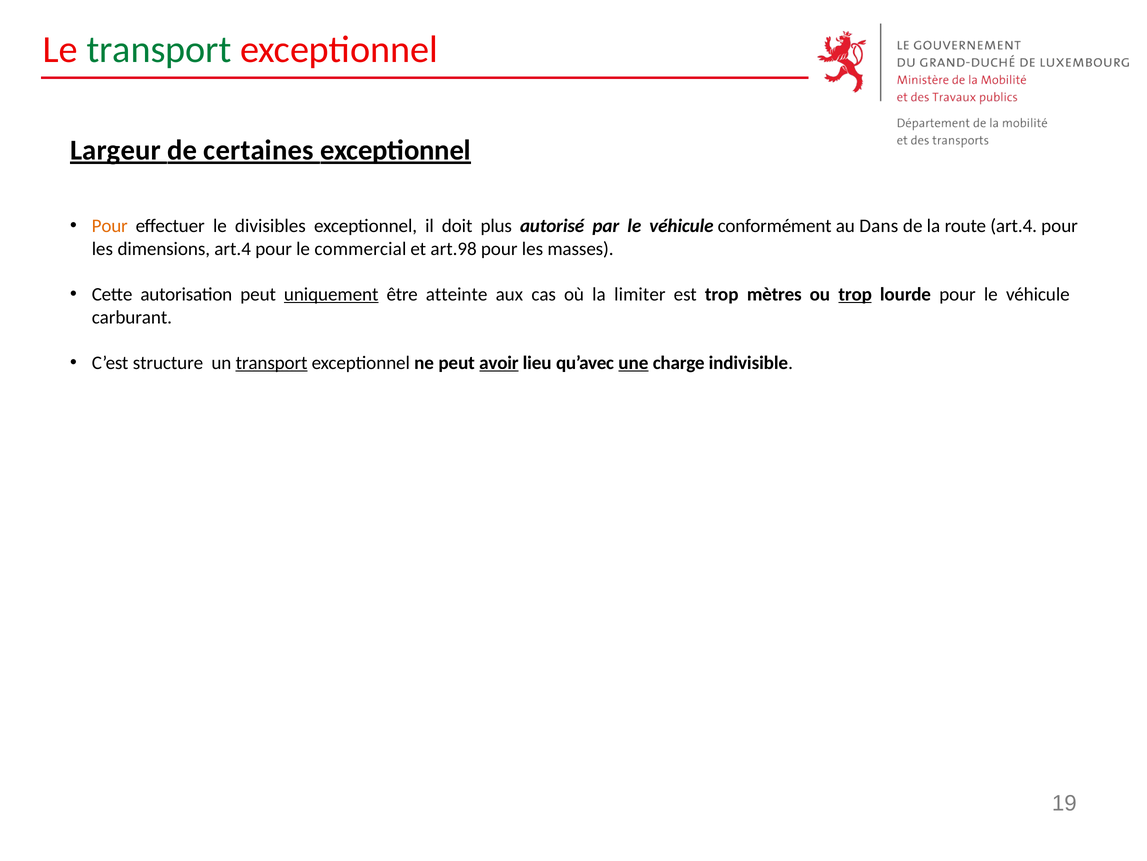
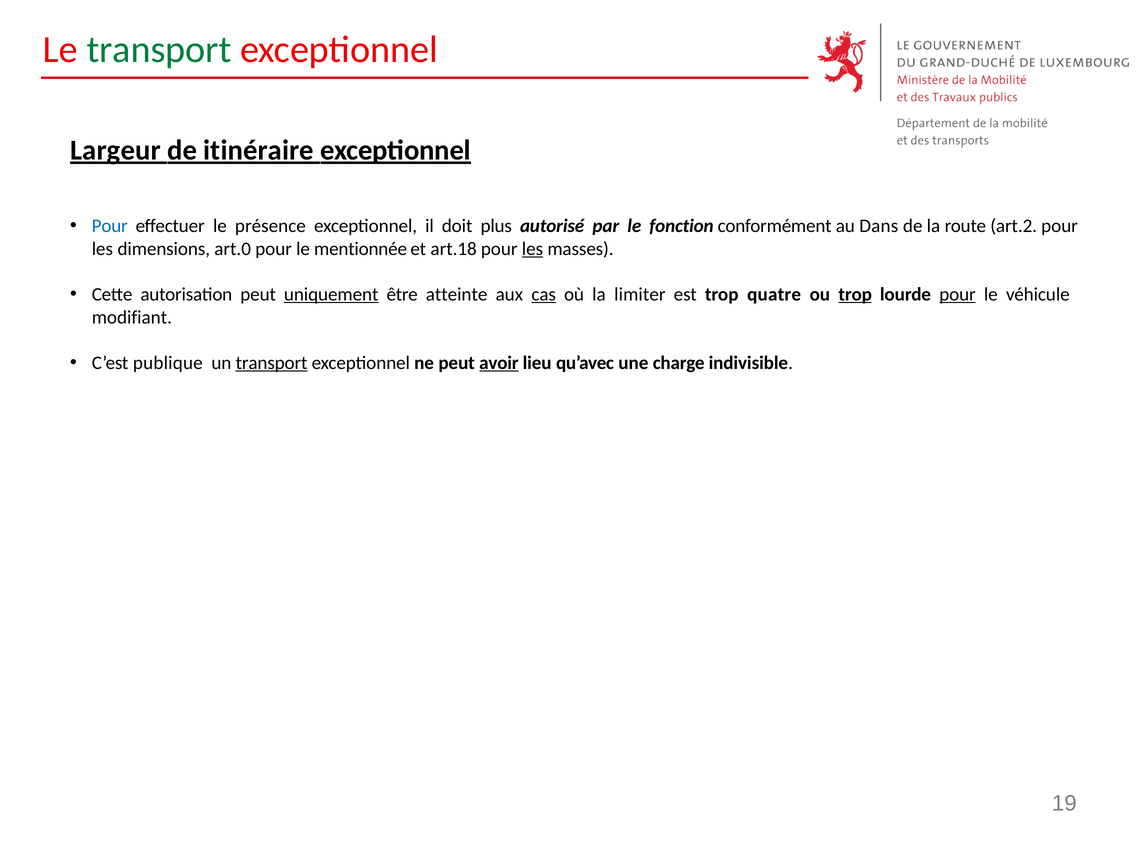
certaines: certaines -> itinéraire (259, 150)
Pour colour: orange -> blue (110, 226)
divisibles: divisibles -> présence (270, 226)
par le véhicule: véhicule -> fonction (682, 226)
route art.4: art.4 -> art.2 (1014, 226)
dimensions art.4: art.4 -> art.0 (233, 249)
commercial: commercial -> mentionnée (361, 249)
art.98: art.98 -> art.18 (454, 249)
les underline: none -> present (532, 249)
cas underline: none -> present (544, 294)
mètres: mètres -> quatre (774, 294)
pour underline: none -> present (958, 294)
carburant: carburant -> modifiant (132, 317)
structure: structure -> publique (168, 363)
une underline: present -> none (633, 363)
